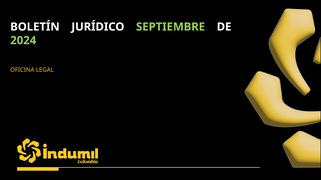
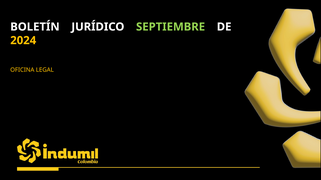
2024 colour: light green -> yellow (23, 41)
